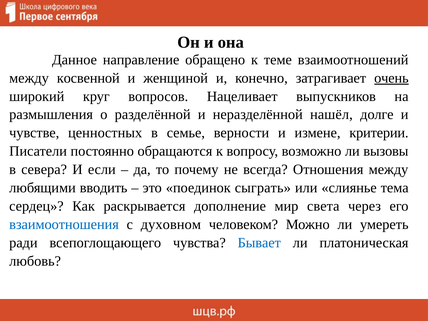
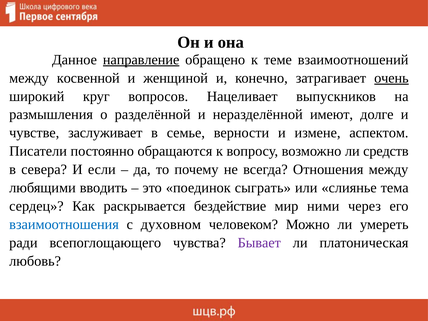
направление underline: none -> present (141, 60)
нашёл: нашёл -> имеют (332, 115)
ценностных: ценностных -> заслуживает (105, 133)
критерии: критерии -> аспектом (379, 133)
вызовы: вызовы -> средств (386, 151)
дополнение: дополнение -> бездействие (230, 206)
света: света -> ними (323, 206)
Бывает colour: blue -> purple (259, 243)
